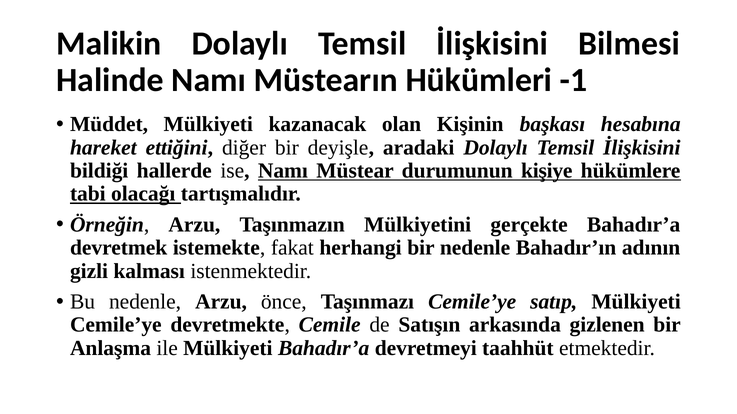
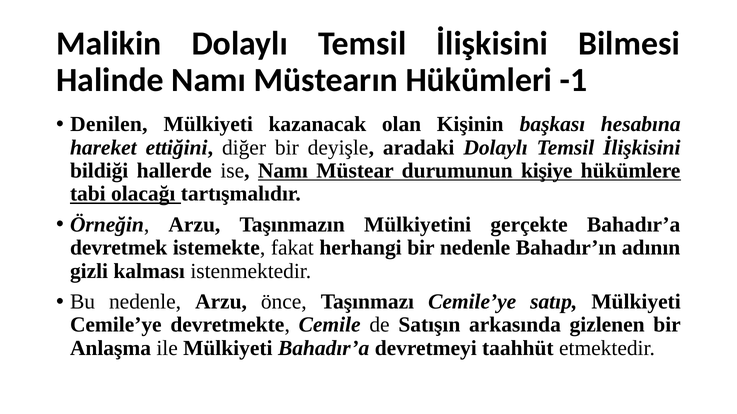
Müddet: Müddet -> Denilen (109, 125)
